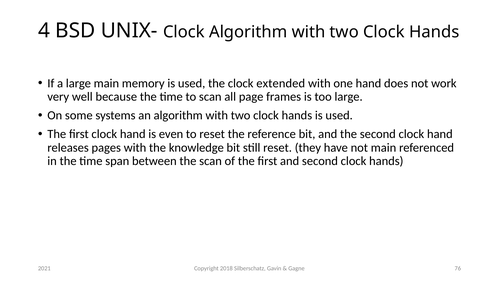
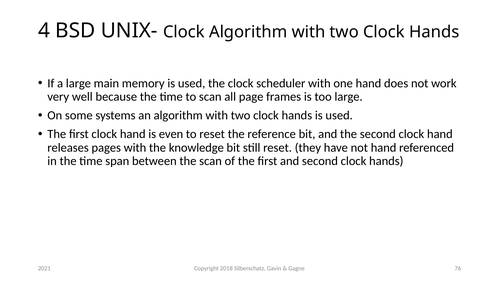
extended: extended -> scheduler (281, 83)
not main: main -> hand (384, 148)
